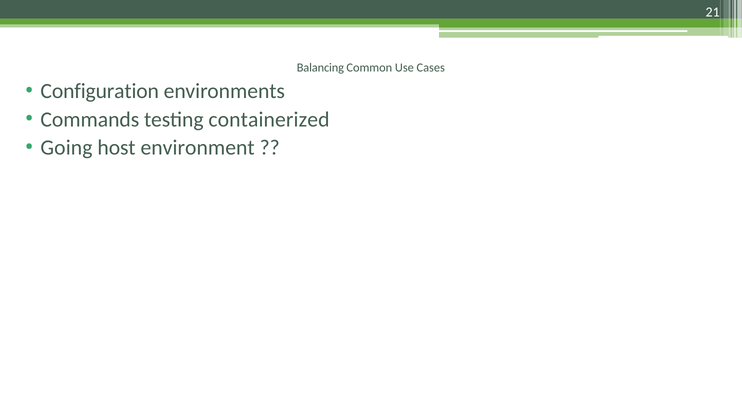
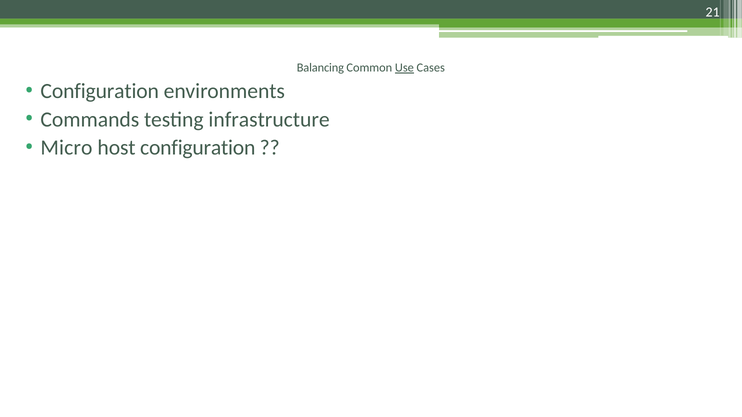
Use underline: none -> present (404, 68)
containerized: containerized -> infrastructure (269, 120)
Going: Going -> Micro (66, 148)
host environment: environment -> configuration (198, 148)
